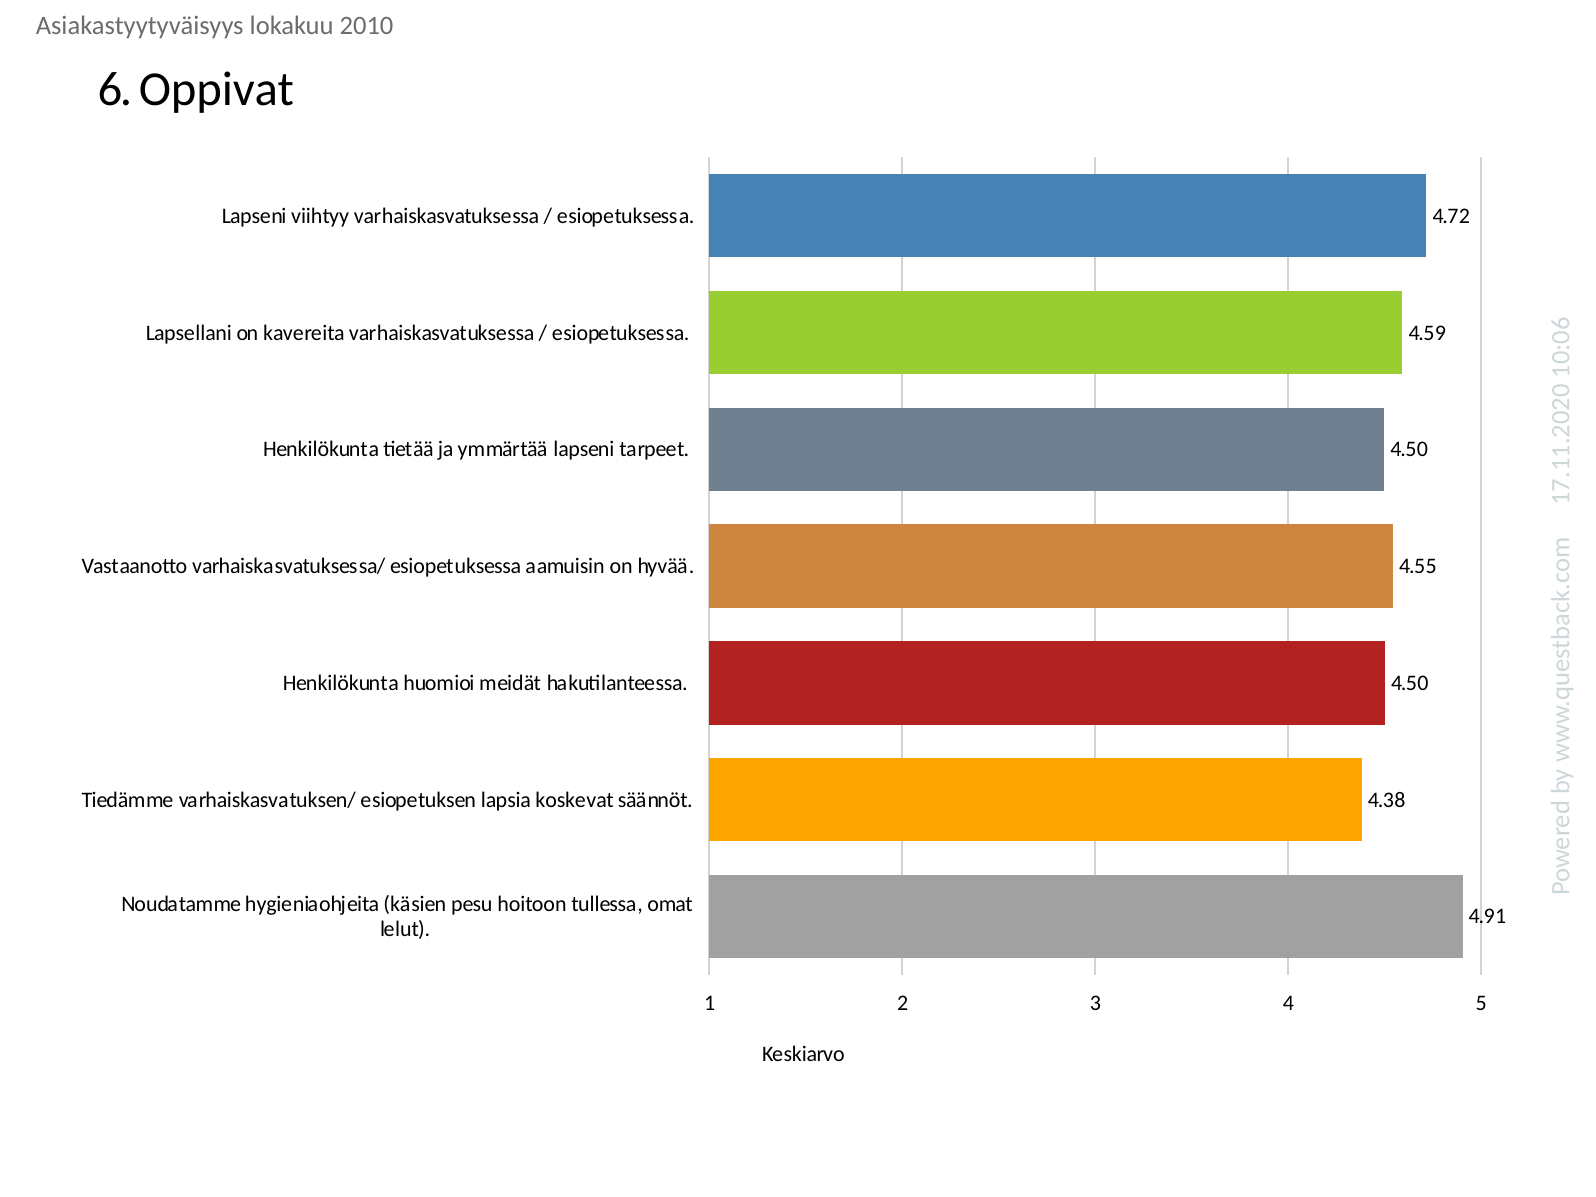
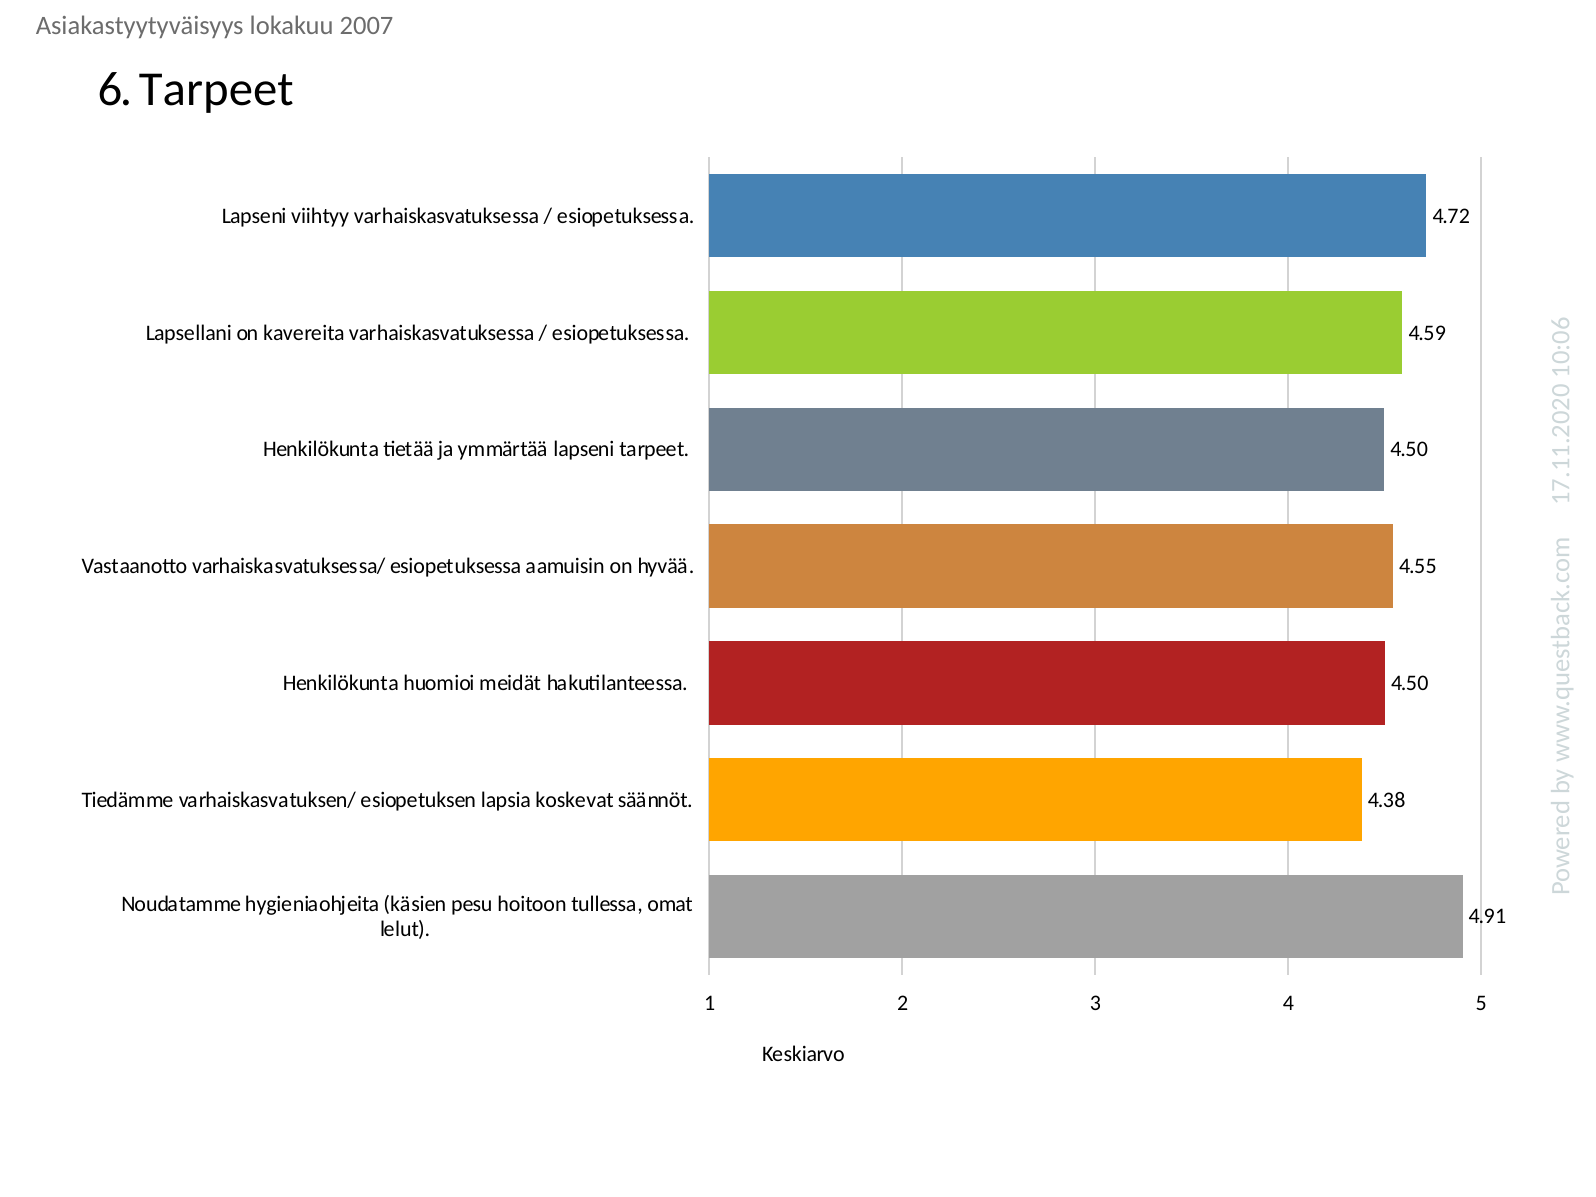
2010: 2010 -> 2007 (367, 26)
6 Oppivat: Oppivat -> Tarpeet (216, 89)
